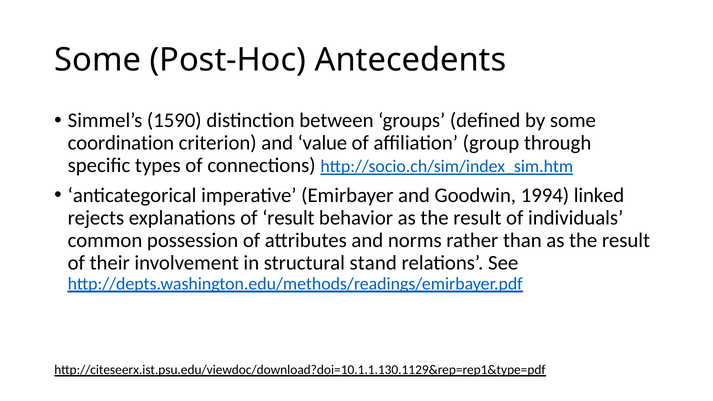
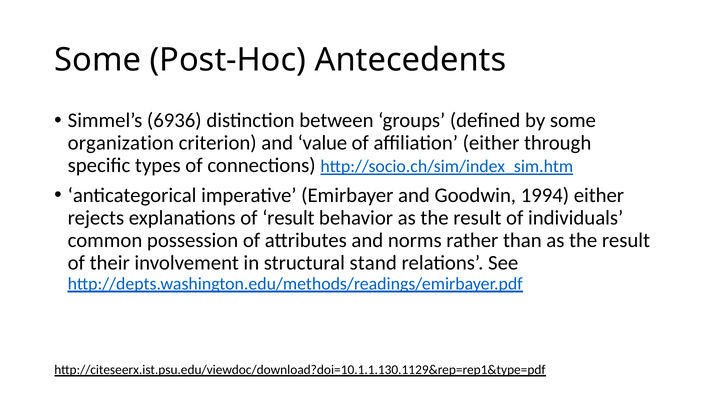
1590: 1590 -> 6936 (174, 121)
coordination: coordination -> organization (121, 143)
affiliation group: group -> either (491, 143)
1994 linked: linked -> either (599, 195)
